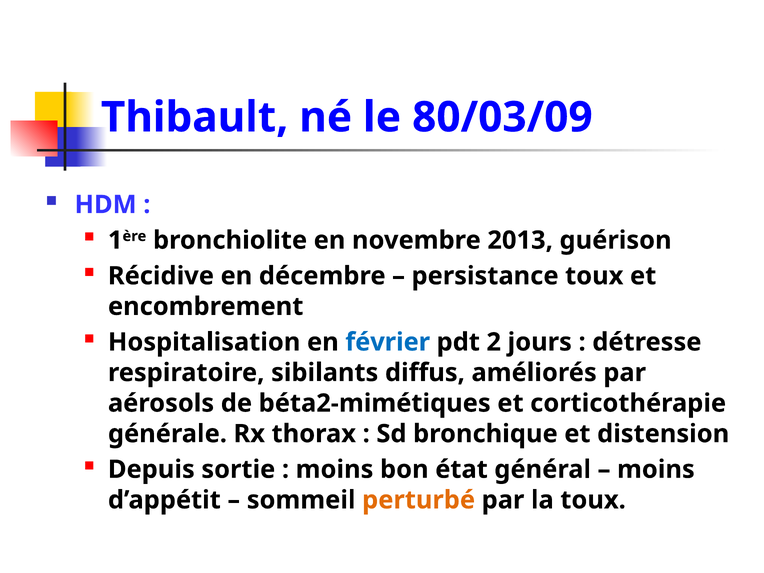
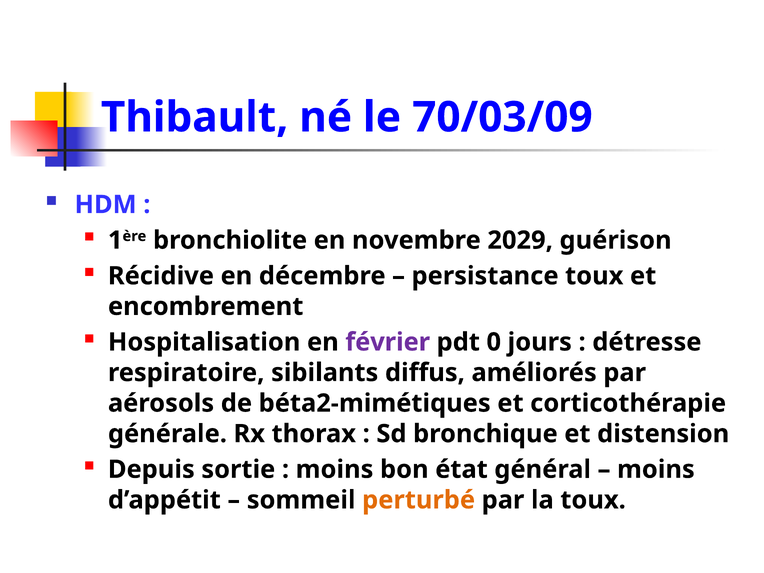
80/03/09: 80/03/09 -> 70/03/09 (502, 117)
2013: 2013 -> 2029 (520, 240)
février colour: blue -> purple (388, 342)
2: 2 -> 0 (494, 342)
